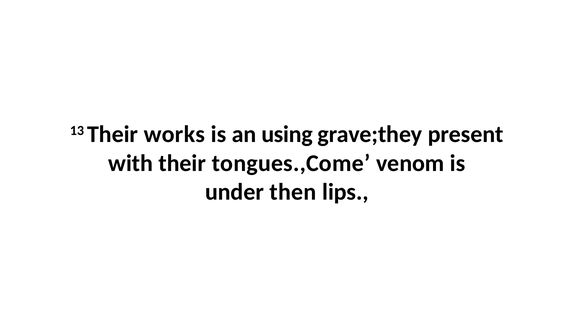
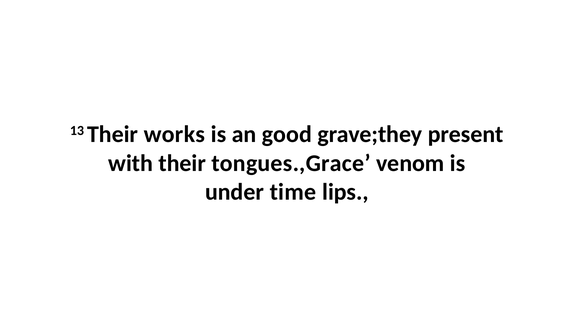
using: using -> good (287, 134)
tongues.,Come: tongues.,Come -> tongues.,Grace (291, 163)
then: then -> time (293, 192)
